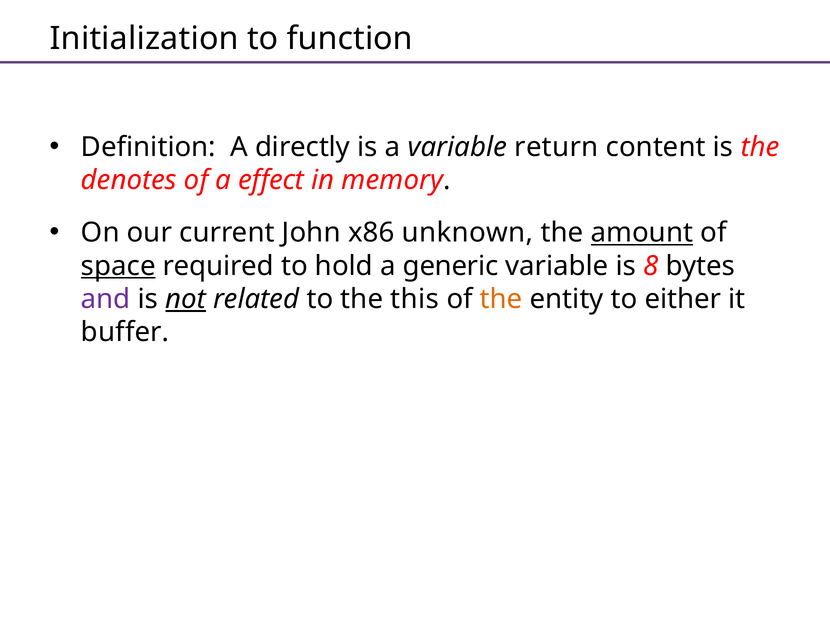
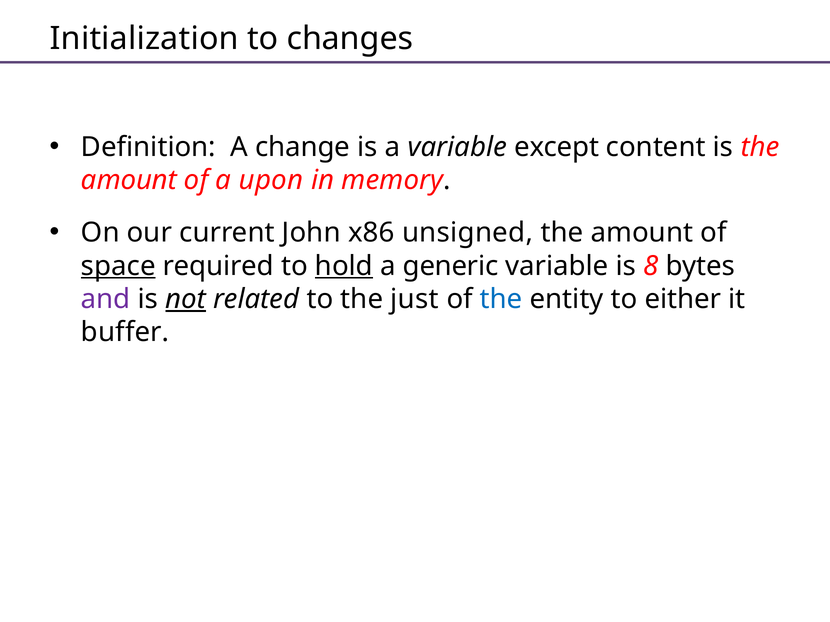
function: function -> changes (350, 39)
directly: directly -> change (303, 147)
return: return -> except (557, 147)
denotes: denotes -> amount (129, 180)
effect: effect -> upon (271, 180)
unknown: unknown -> unsigned (468, 233)
amount underline: present -> none (642, 233)
hold underline: none -> present (344, 266)
this: this -> just (415, 299)
the colour: orange -> blue (501, 299)
